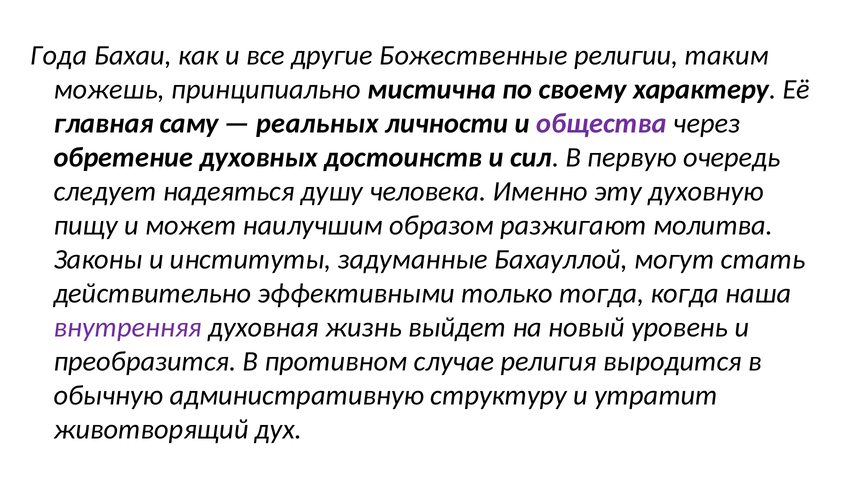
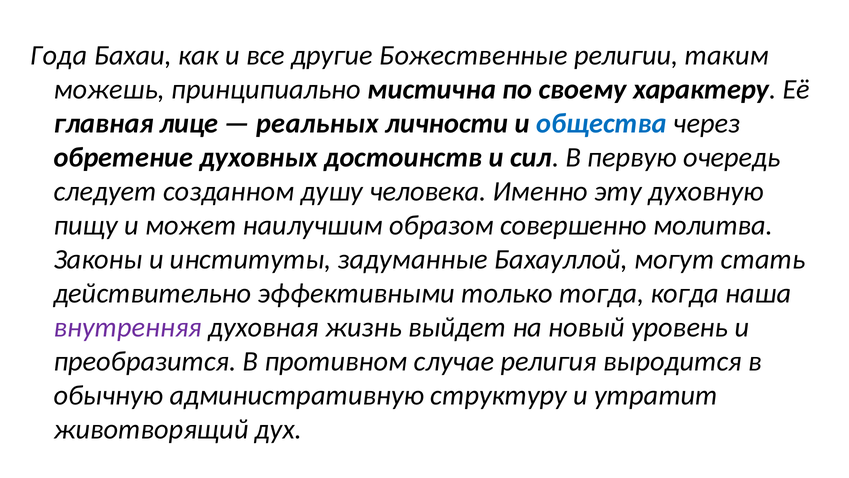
саму: саму -> лице (189, 123)
общества colour: purple -> blue (601, 123)
надеяться: надеяться -> созданном (229, 191)
разжигают: разжигают -> совершенно (574, 225)
